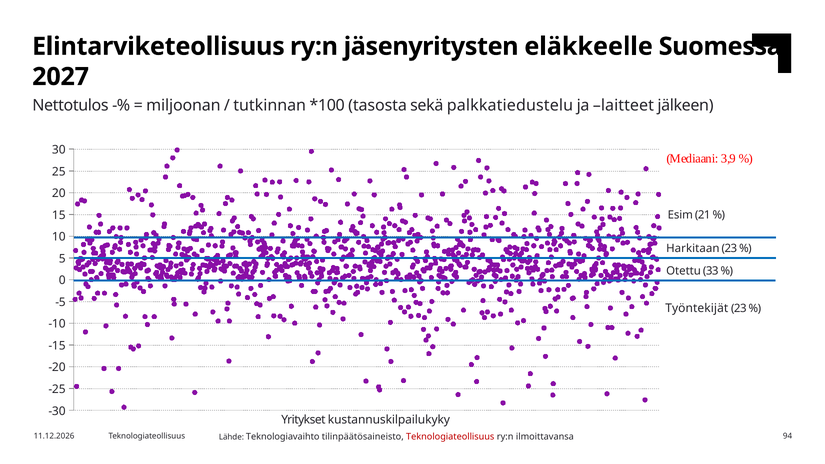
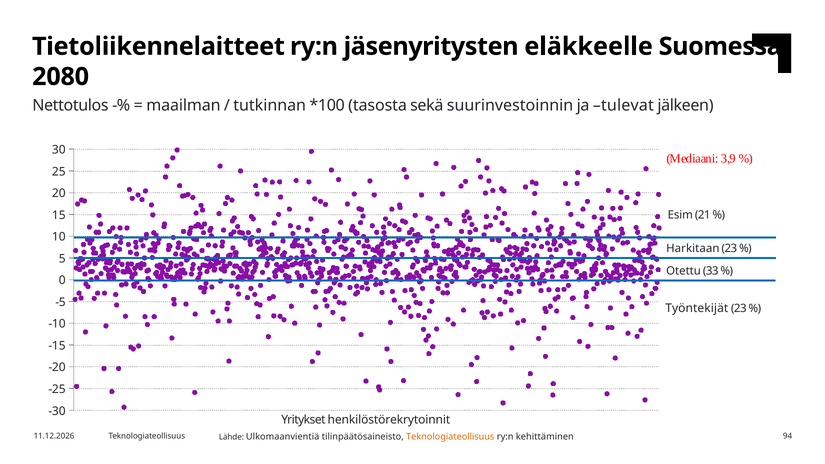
Elintarviketeollisuus: Elintarviketeollisuus -> Tietoliikennelaitteet (158, 46)
2027: 2027 -> 2080 (61, 77)
miljoonan: miljoonan -> maailman (183, 105)
palkkatiedustelu: palkkatiedustelu -> suurinvestoinnin (510, 105)
laitteet: laitteet -> tulevat (623, 105)
kustannuskilpailukyky: kustannuskilpailukyky -> henkilöstörekrytoinnit (389, 420)
Teknologiavaihto: Teknologiavaihto -> Ulkomaanvientiä (283, 437)
Teknologiateollisuus colour: red -> orange (450, 437)
ilmoittavansa: ilmoittavansa -> kehittäminen (545, 437)
